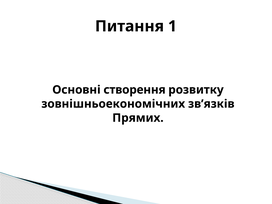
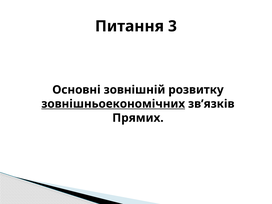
1: 1 -> 3 (172, 26)
створення: створення -> зовнішній (134, 90)
зовнішньоекономічних underline: none -> present (113, 104)
